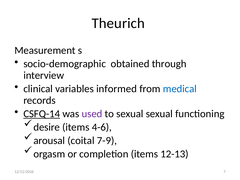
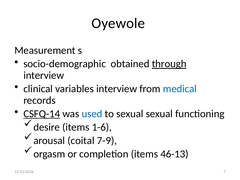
Theurich: Theurich -> Oyewole (118, 23)
through underline: none -> present (169, 64)
variables informed: informed -> interview (117, 89)
used colour: purple -> blue (92, 114)
4-6: 4-6 -> 1-6 (102, 127)
12-13: 12-13 -> 46-13 (174, 154)
